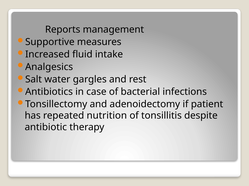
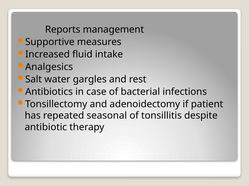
nutrition: nutrition -> seasonal (107, 116)
